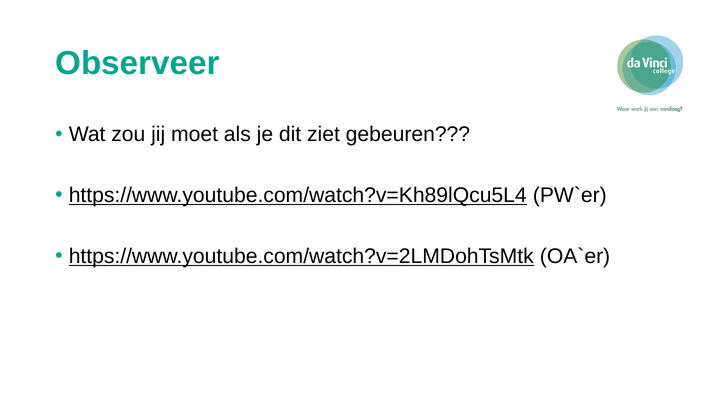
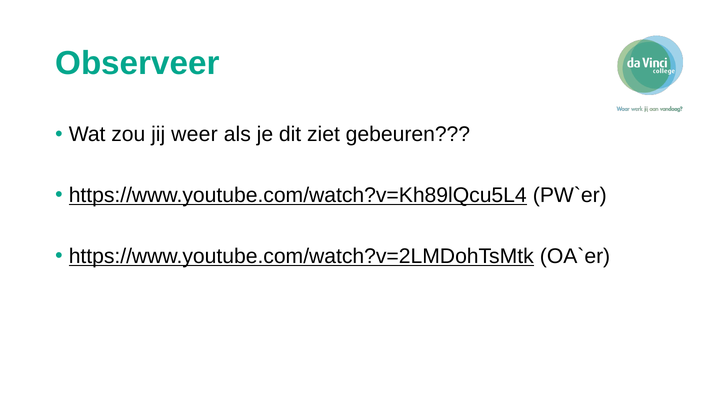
moet: moet -> weer (194, 134)
